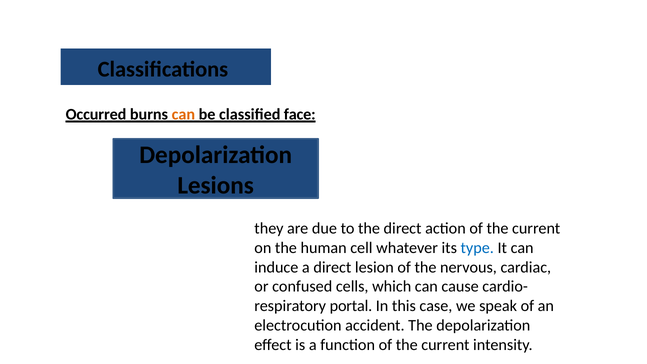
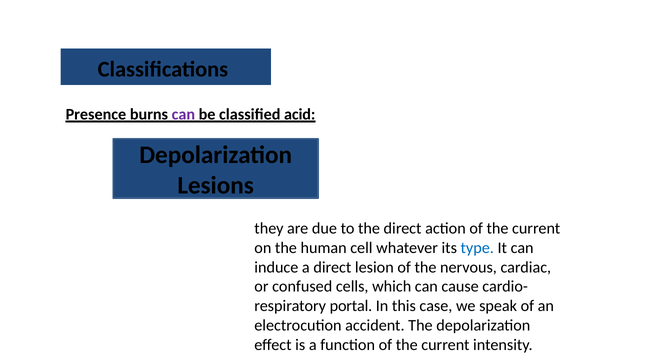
Occurred: Occurred -> Presence (96, 114)
can colour: orange -> purple (183, 114)
face: face -> acid (300, 114)
